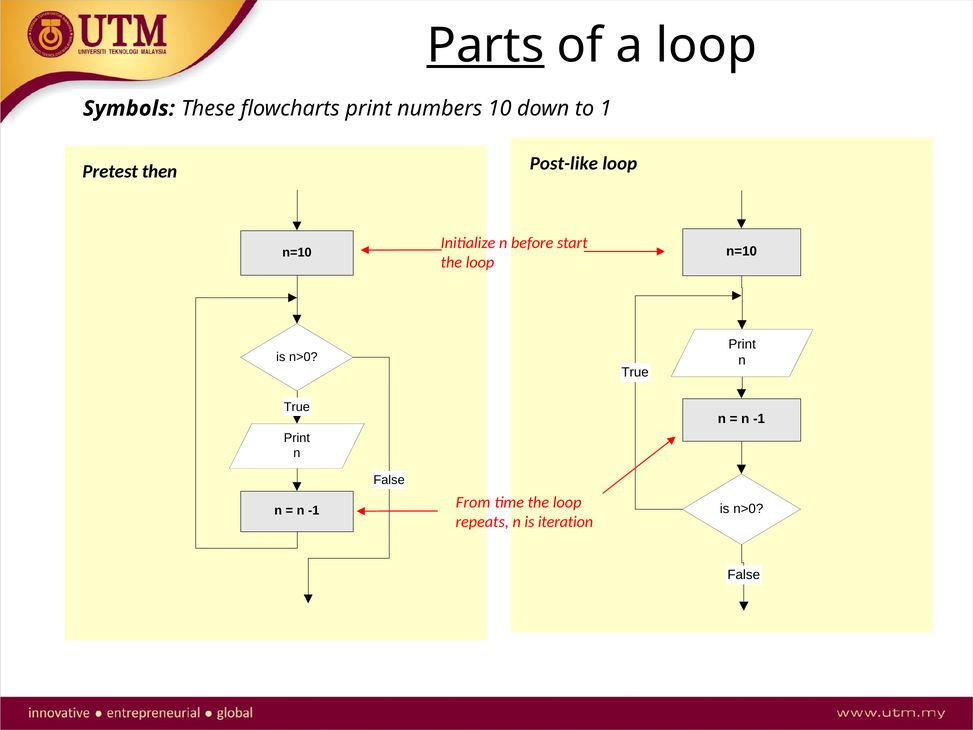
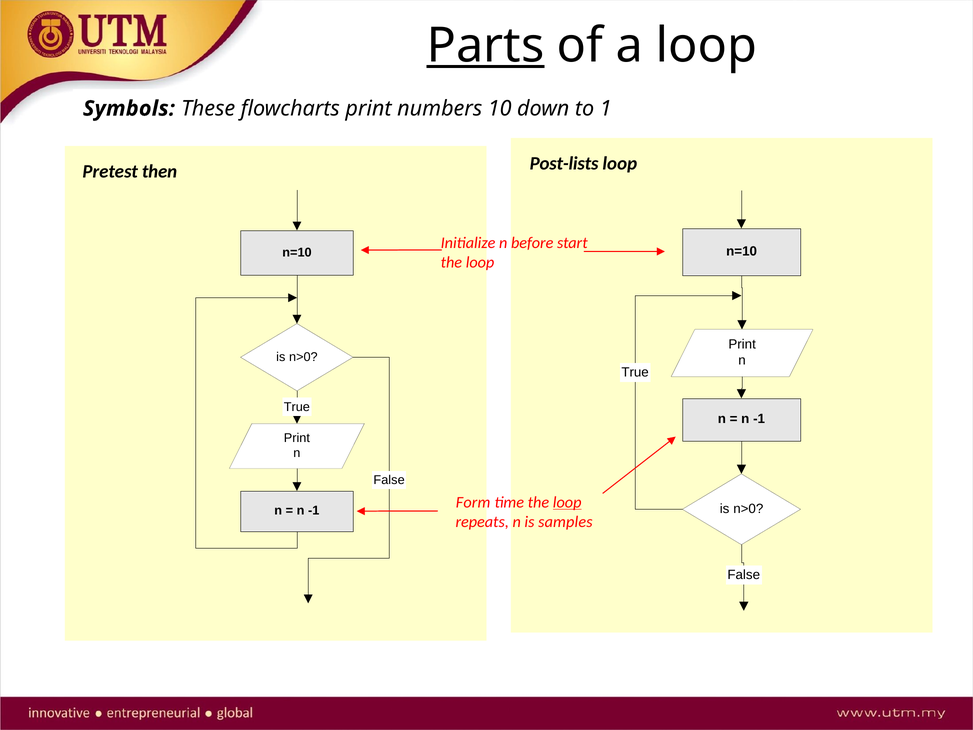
Post-like: Post-like -> Post-lists (564, 163)
From: From -> Form (473, 502)
loop underline: none -> present (567, 502)
iteration: iteration -> samples (565, 522)
